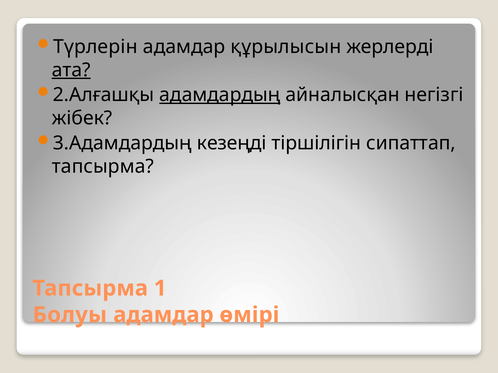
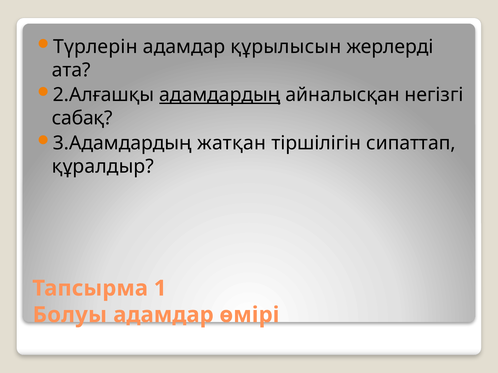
ата underline: present -> none (71, 70)
жібек: жібек -> сабақ (82, 118)
кезеңді: кезеңді -> жатқан (232, 143)
тапсырма: тапсырма -> құралдыр (103, 167)
